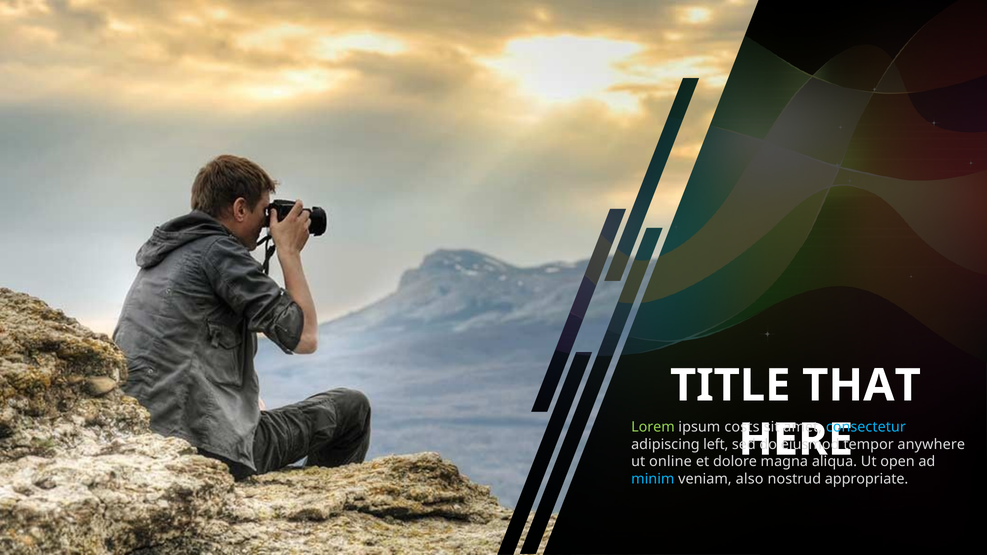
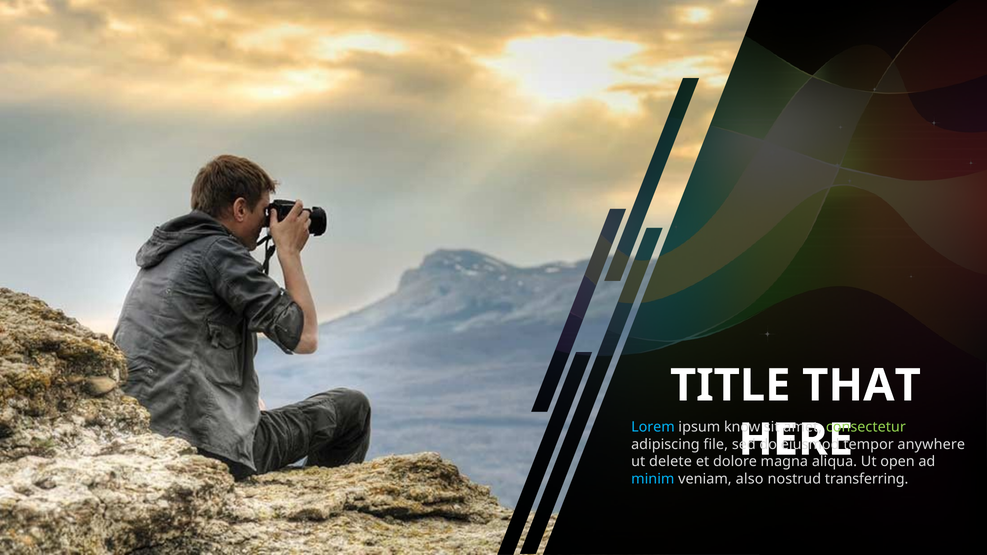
Lorem colour: light green -> light blue (653, 427)
costs: costs -> know (742, 427)
consectetur colour: light blue -> light green (866, 427)
left: left -> file (716, 445)
online: online -> delete (670, 462)
appropriate: appropriate -> transferring (867, 479)
